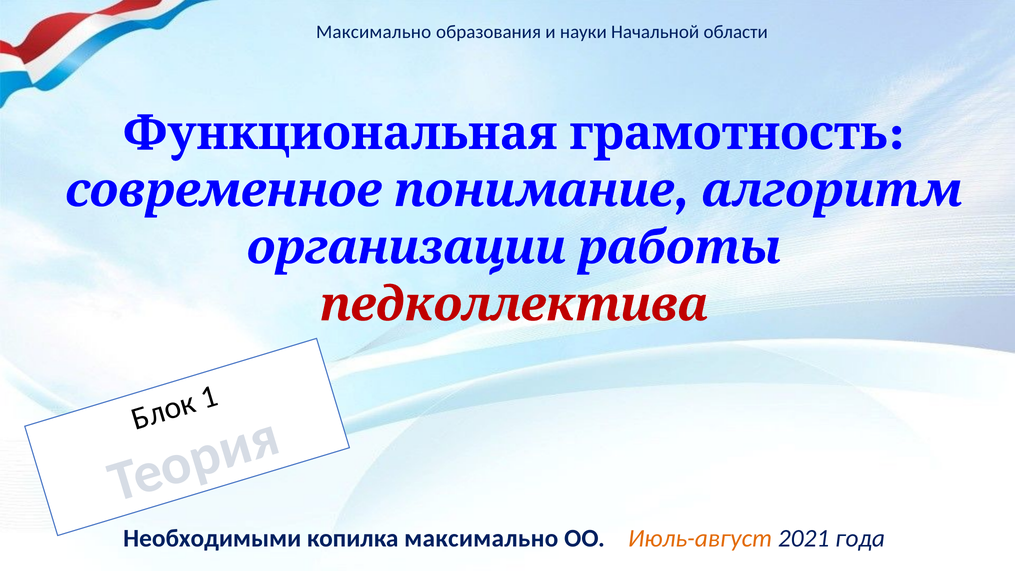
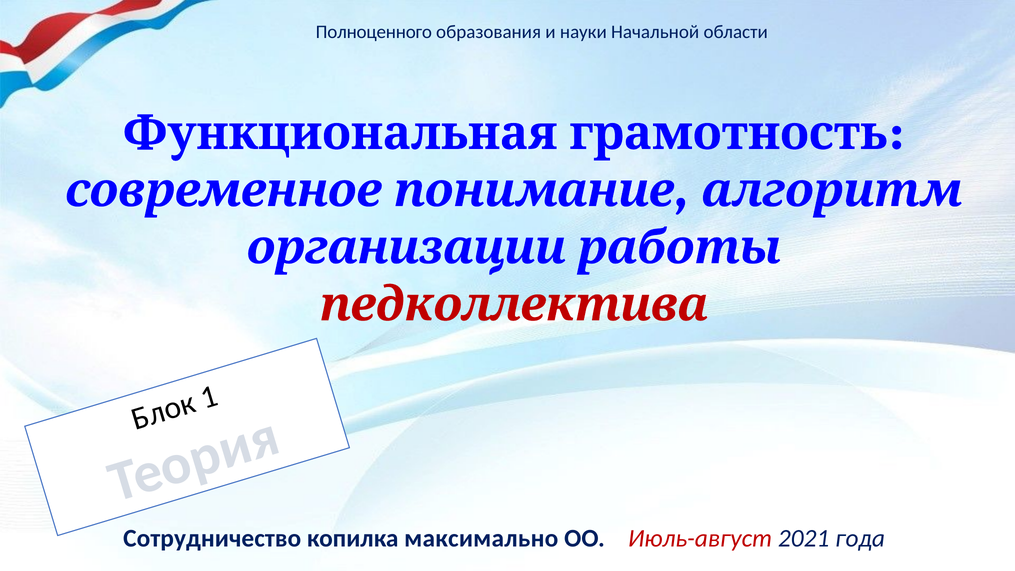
Максимально: Максимально -> Полноценного (374, 32)
Необходимыми: Необходимыми -> Сотрудничество (212, 538)
Июль-август colour: orange -> red (700, 538)
